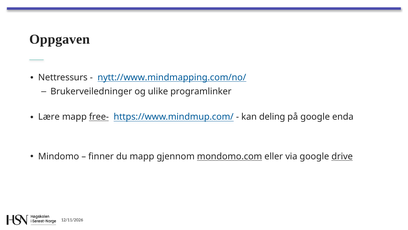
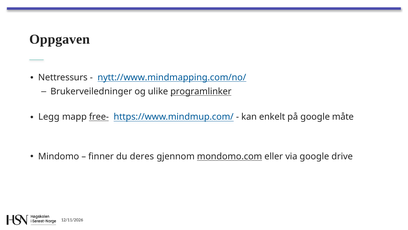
programlinker underline: none -> present (201, 91)
Lære: Lære -> Legg (49, 117)
deling: deling -> enkelt (272, 117)
enda: enda -> måte (343, 117)
du mapp: mapp -> deres (142, 156)
drive underline: present -> none (342, 156)
